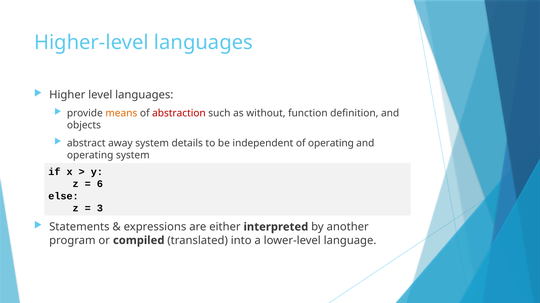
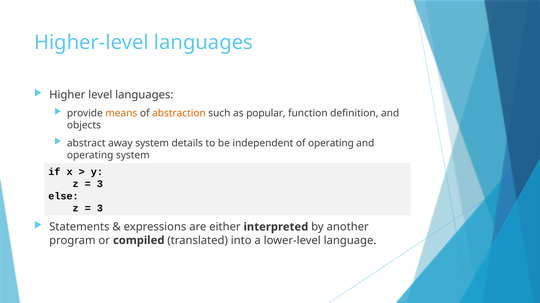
abstraction colour: red -> orange (179, 113)
without: without -> popular (266, 113)
6: 6 -> 3 (100, 184)
